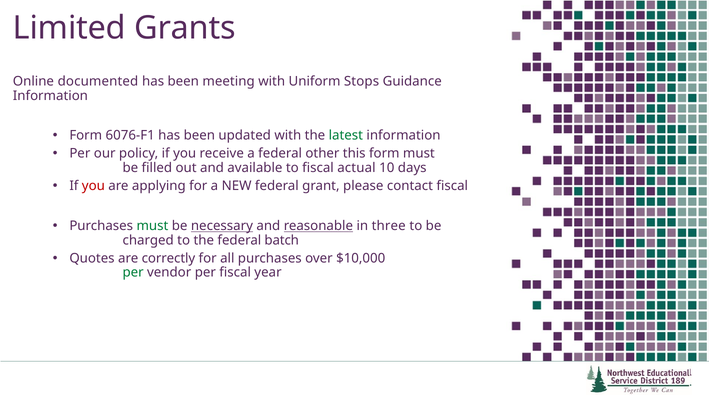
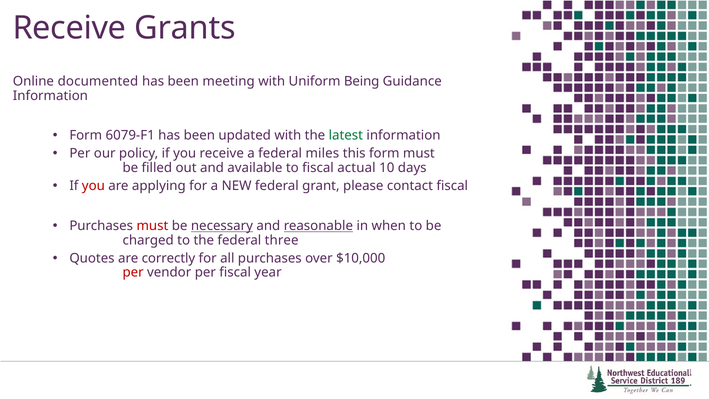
Limited: Limited -> Receive (69, 28)
Stops: Stops -> Being (362, 81)
6076-F1: 6076-F1 -> 6079-F1 (130, 135)
other: other -> miles (322, 154)
must colour: green -> red (152, 226)
three: three -> when (389, 226)
batch: batch -> three (282, 240)
per colour: green -> red (133, 272)
